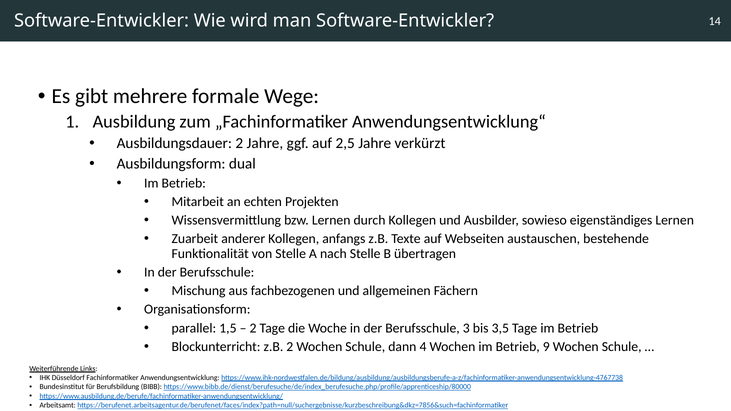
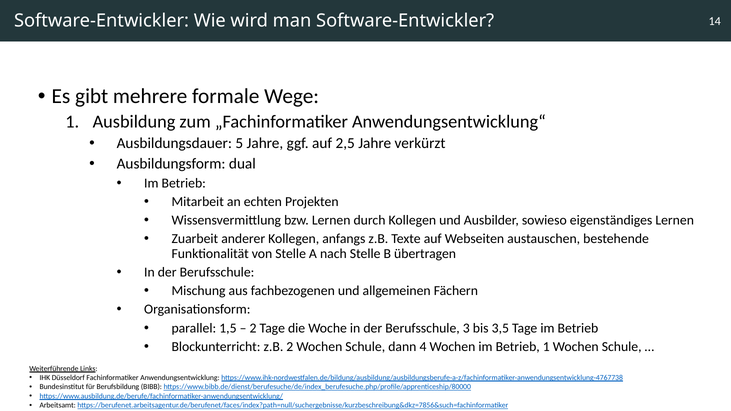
Ausbildungsdauer 2: 2 -> 5 (239, 143)
Betrieb 9: 9 -> 1 (546, 347)
